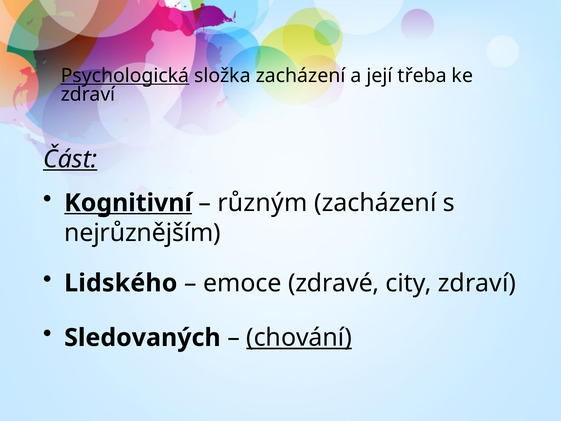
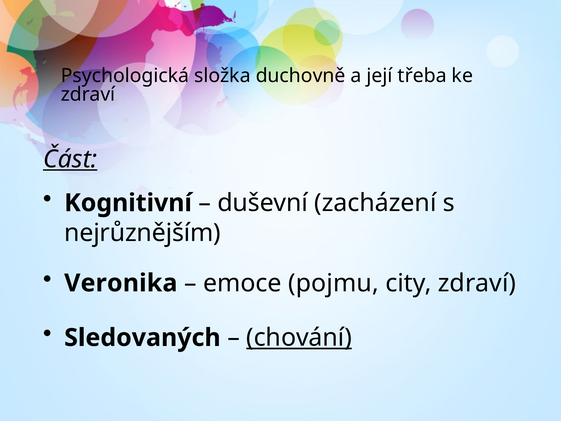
Psychologická underline: present -> none (125, 76)
složka zacházení: zacházení -> duchovně (301, 76)
Kognitivní underline: present -> none (128, 203)
různým: různým -> duševní (263, 203)
Lidského: Lidského -> Veronika (121, 283)
zdravé: zdravé -> pojmu (334, 283)
